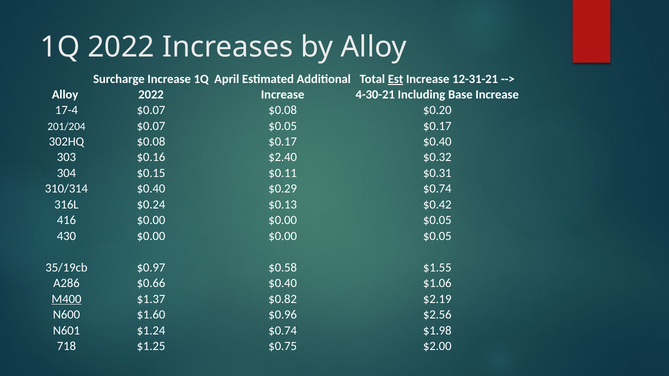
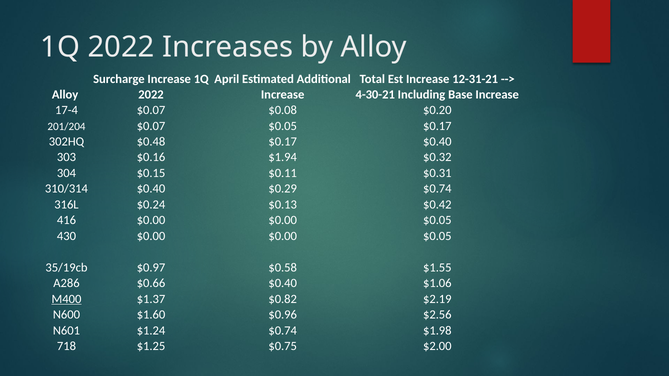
Est underline: present -> none (396, 79)
302HQ $0.08: $0.08 -> $0.48 (151, 142)
$2.40: $2.40 -> $1.94 (283, 157)
